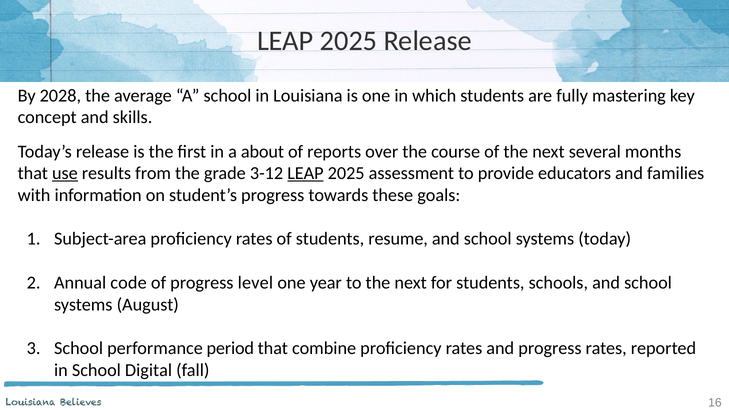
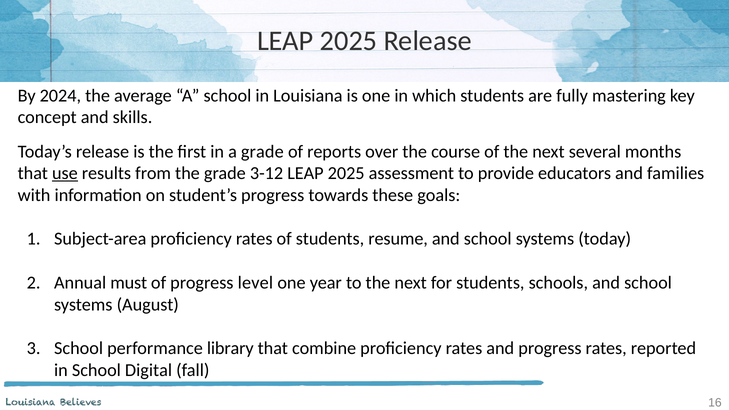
2028: 2028 -> 2024 (60, 96)
a about: about -> grade (262, 152)
LEAP underline: present -> none (305, 173)
code: code -> must (129, 283)
period: period -> library (230, 348)
